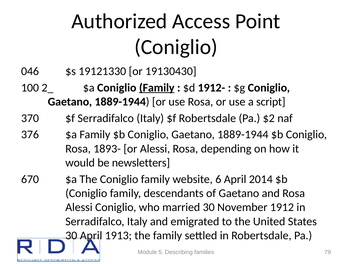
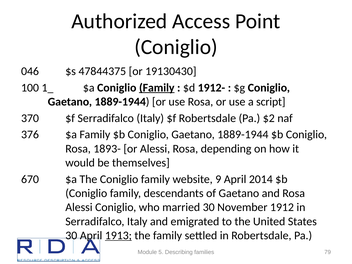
19121330: 19121330 -> 47844375 (102, 71)
2_: 2_ -> 1_ (47, 88)
newsletters: newsletters -> themselves (141, 163)
6: 6 -> 9 (218, 179)
1913 underline: none -> present (118, 235)
